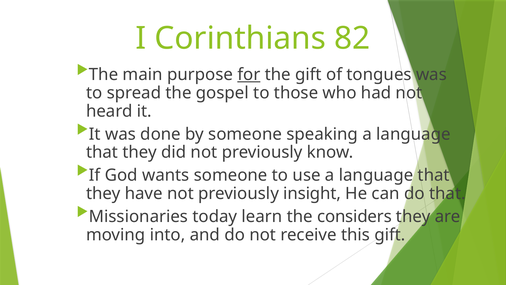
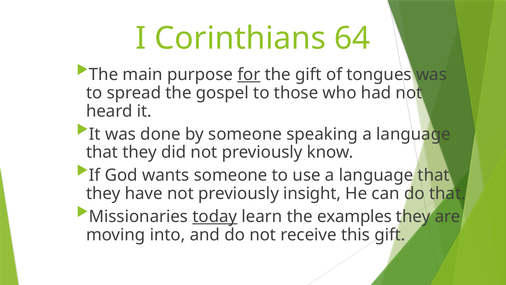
82: 82 -> 64 (352, 38)
today underline: none -> present (215, 216)
considers: considers -> examples (354, 216)
